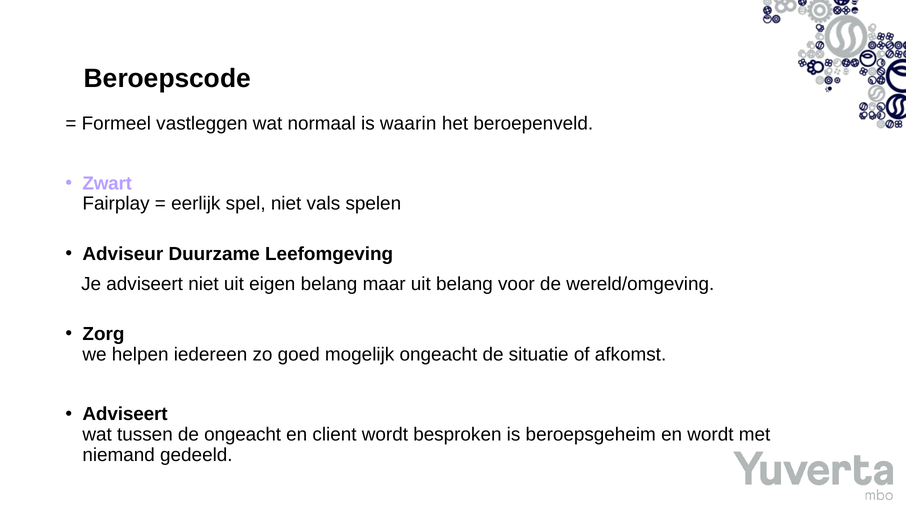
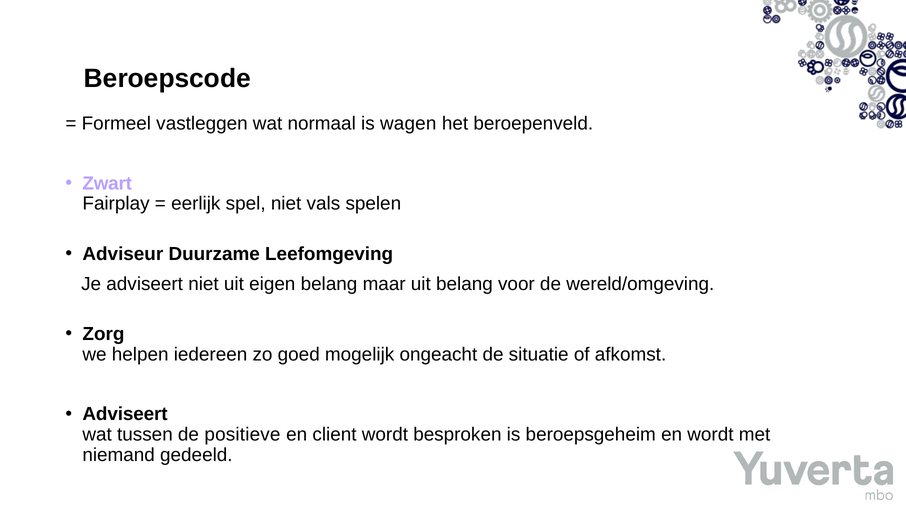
waarin: waarin -> wagen (408, 123)
de ongeacht: ongeacht -> positieve (242, 434)
